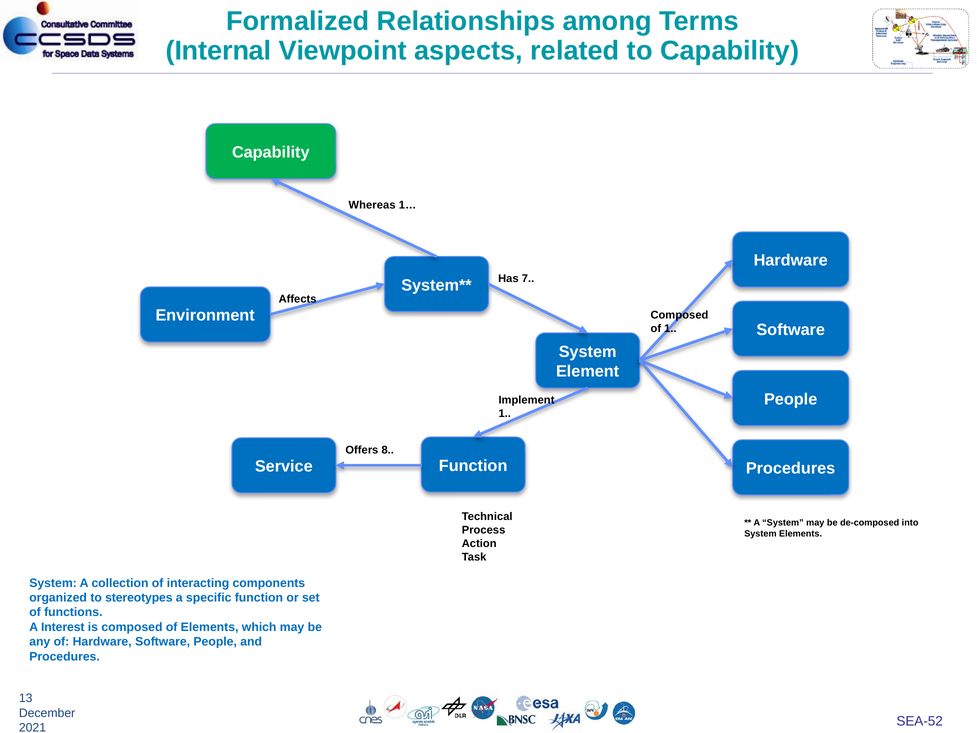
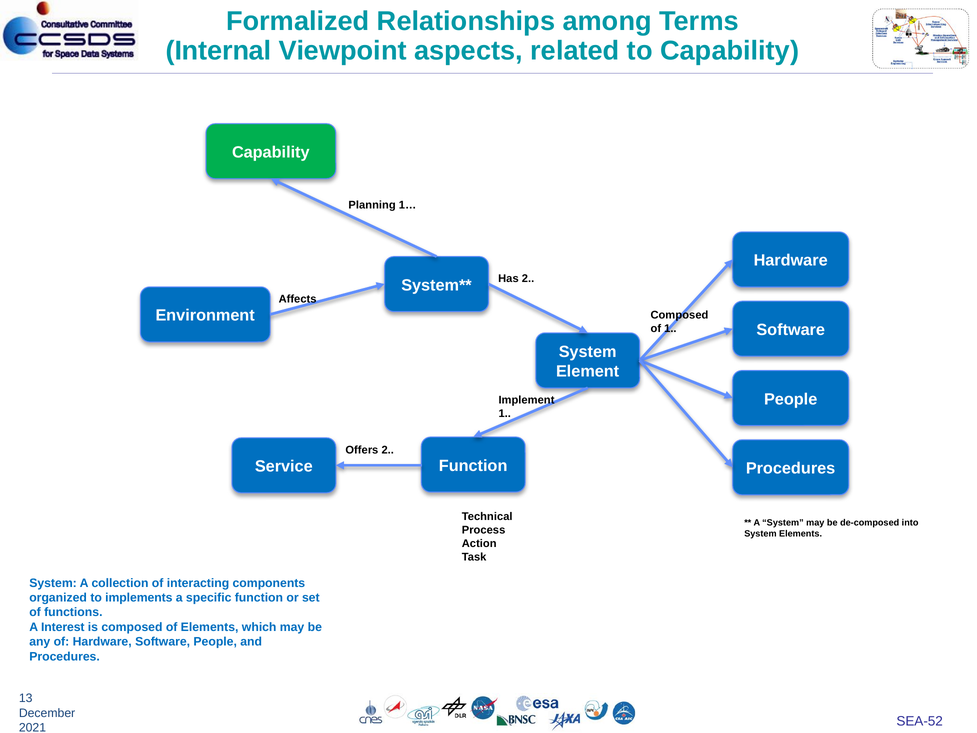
Whereas: Whereas -> Planning (372, 205)
Has 7: 7 -> 2 (528, 278)
Offers 8: 8 -> 2 (388, 450)
stereotypes: stereotypes -> implements (139, 598)
